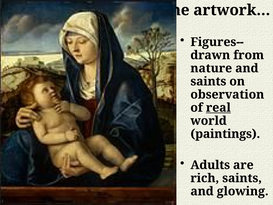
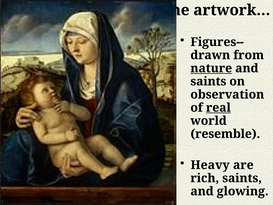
nature underline: none -> present (211, 68)
paintings: paintings -> resemble (225, 134)
Adults: Adults -> Heavy (210, 165)
